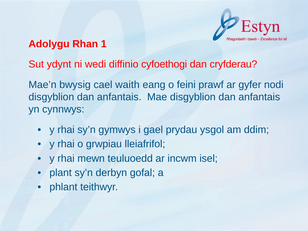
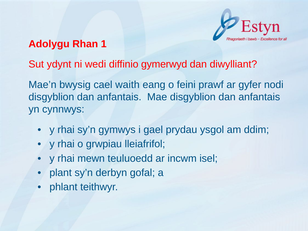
cyfoethogi: cyfoethogi -> gymerwyd (164, 64)
cryfderau: cryfderau -> diwylliant (233, 64)
